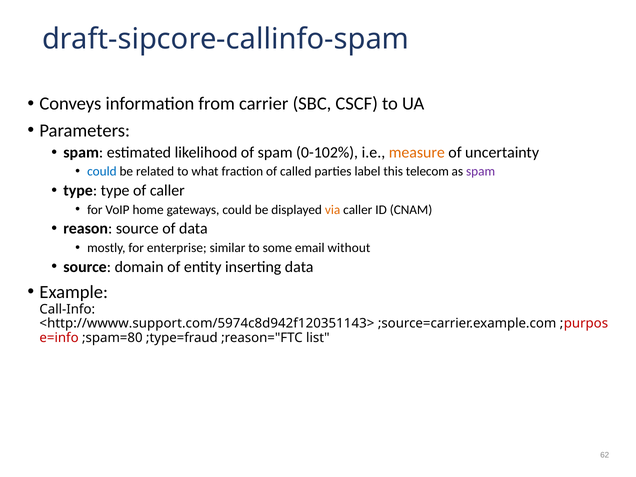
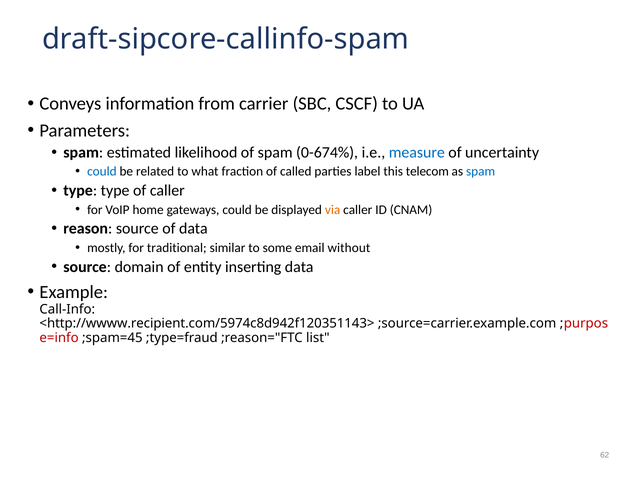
0-102%: 0-102% -> 0-674% (327, 152)
measure colour: orange -> blue (417, 152)
spam colour: purple -> blue (481, 172)
enterprise: enterprise -> traditional (177, 248)
<http://wwww.support.com/5974c8d942f120351143>: <http://wwww.support.com/5974c8d942f120351143> -> <http://wwww.recipient.com/5974c8d942f120351143> (207, 324)
;spam=80: ;spam=80 -> ;spam=45 (112, 338)
